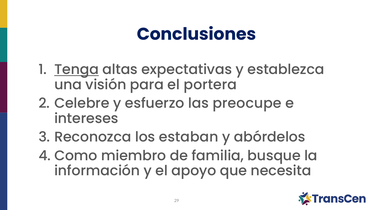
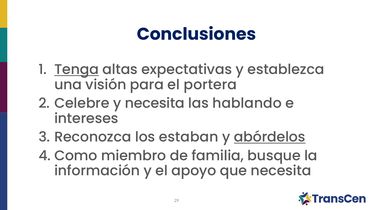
y esfuerzo: esfuerzo -> necesita (155, 103)
preocupe: preocupe -> hablando (247, 103)
abórdelos underline: none -> present (270, 137)
